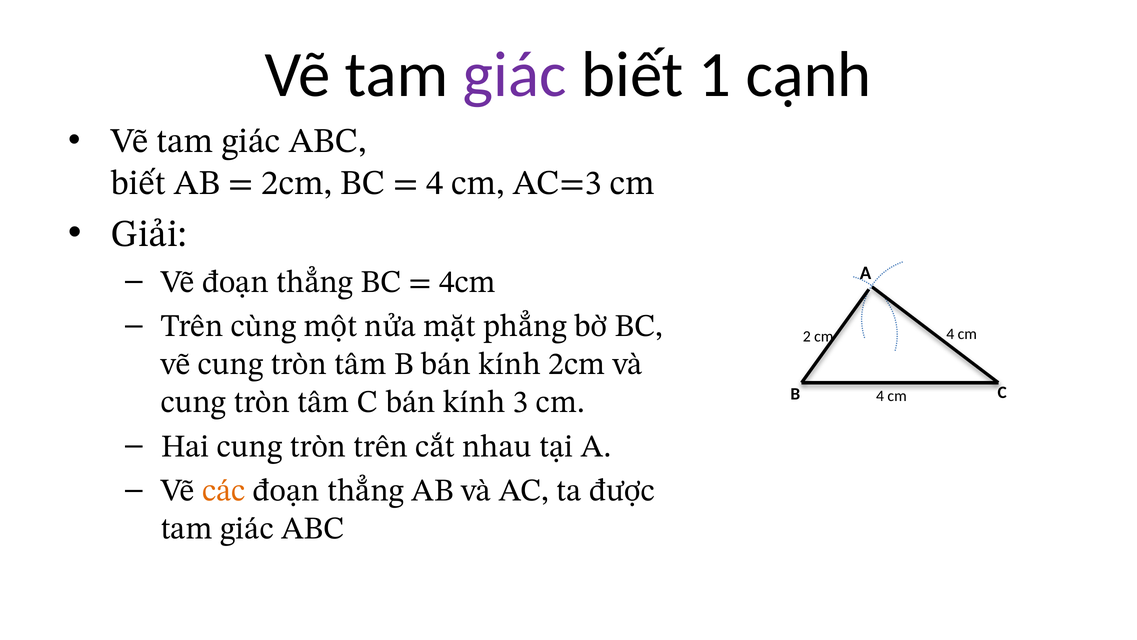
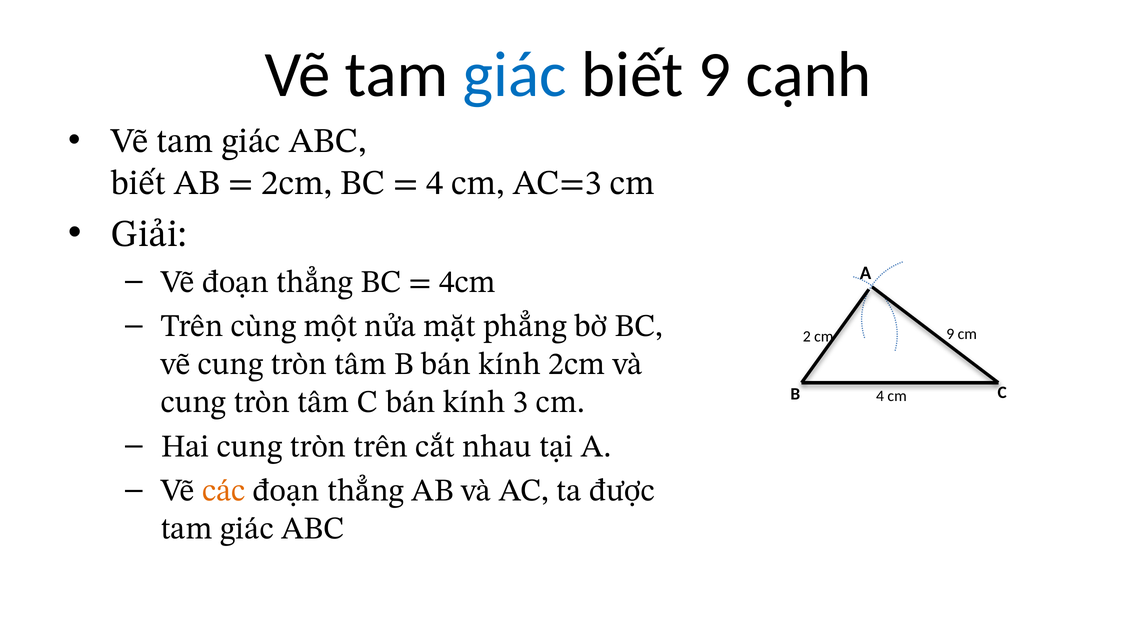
giác colour: purple -> blue (515, 75)
biết 1: 1 -> 9 (715, 75)
cm 4: 4 -> 9 (950, 334)
